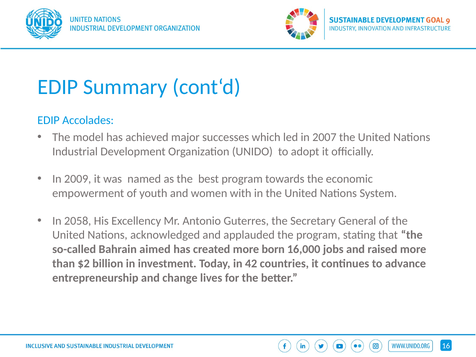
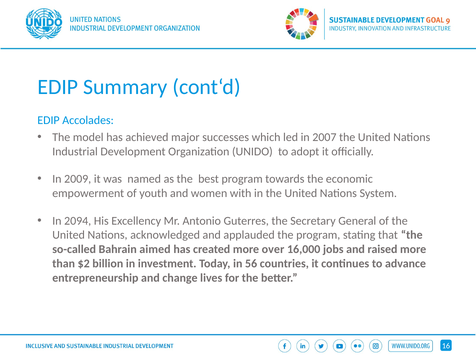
2058: 2058 -> 2094 (78, 221)
born: born -> over (273, 249)
42: 42 -> 56 (251, 264)
